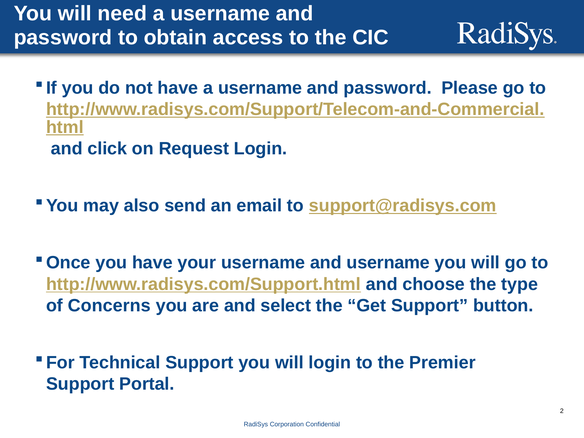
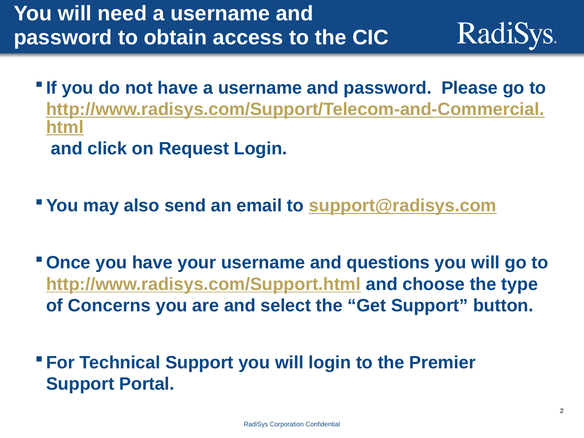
and username: username -> questions (388, 263)
